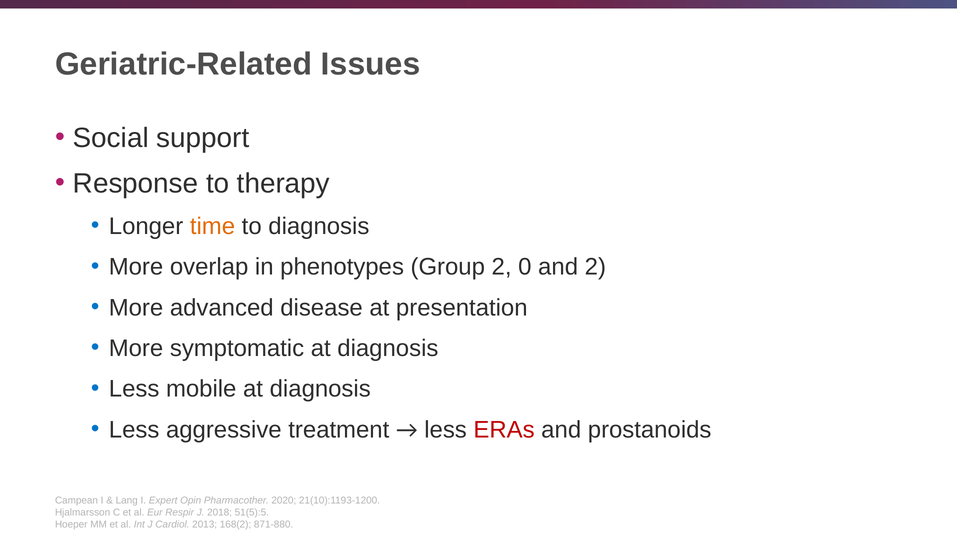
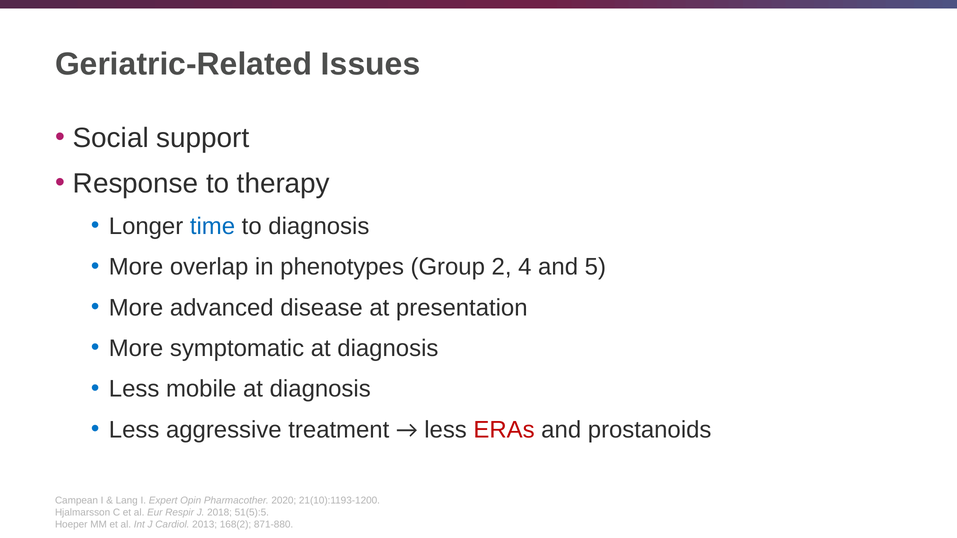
time colour: orange -> blue (213, 226)
0: 0 -> 4 (525, 267)
and 2: 2 -> 5 (595, 267)
